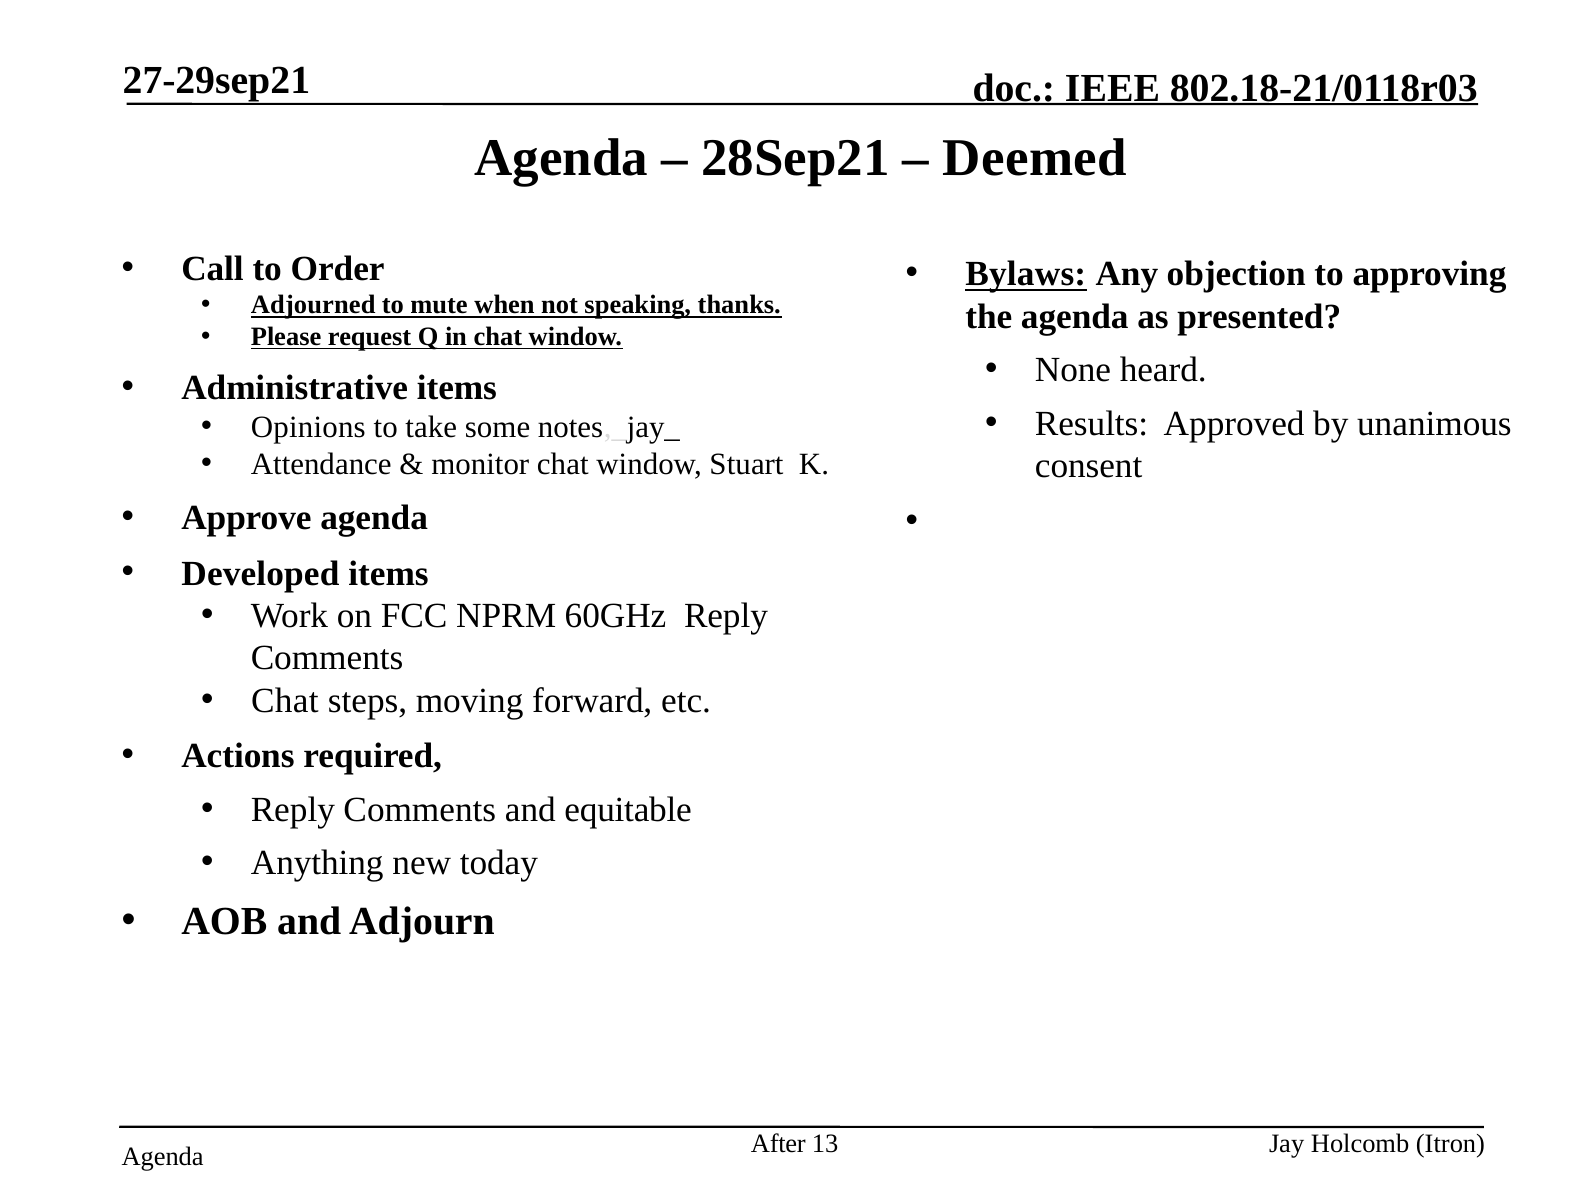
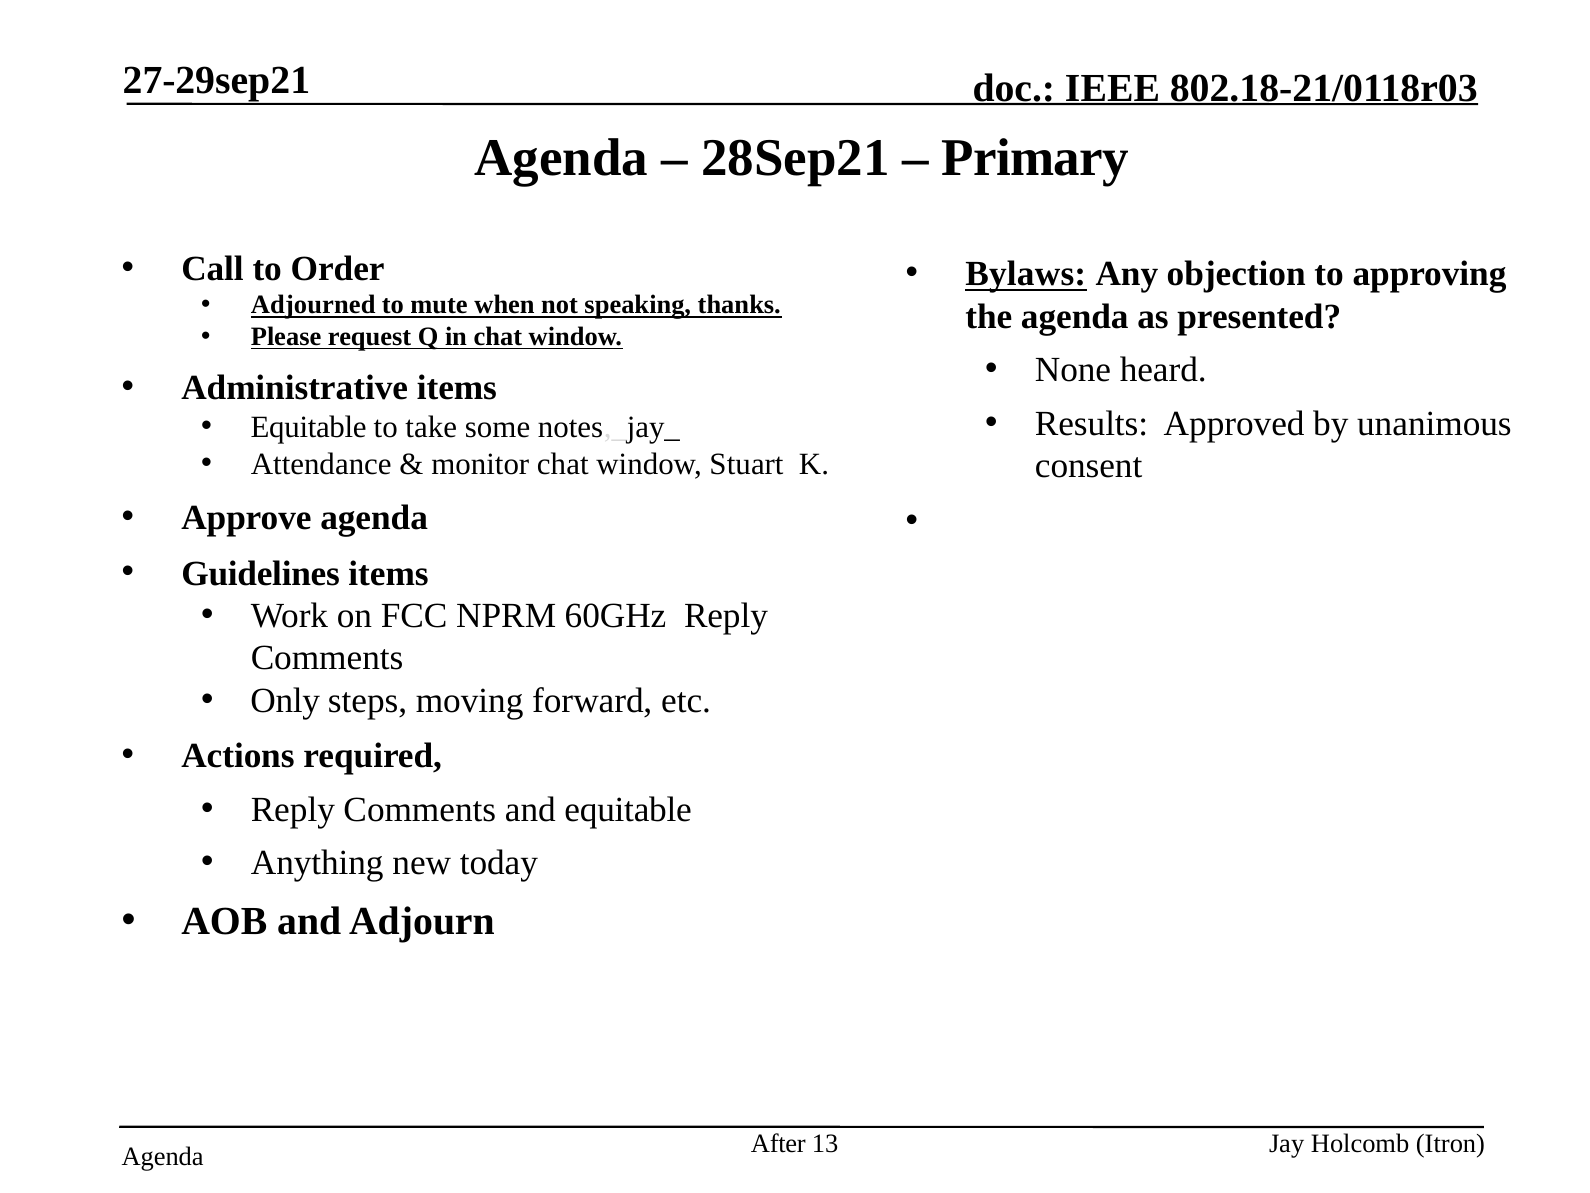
Deemed: Deemed -> Primary (1035, 158)
Opinions: Opinions -> Equitable (309, 427)
Developed: Developed -> Guidelines (261, 573)
Chat: Chat -> Only (285, 700)
